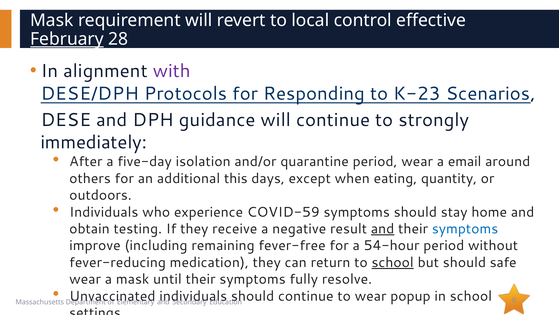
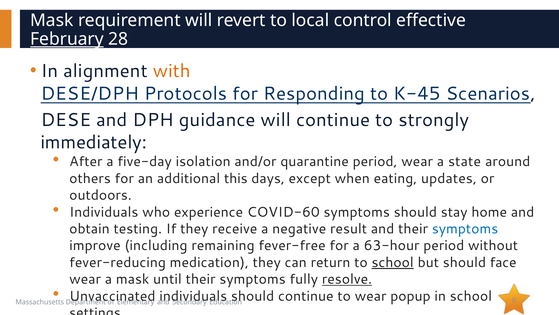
with colour: purple -> orange (172, 71)
K-23: K-23 -> K-45 (417, 93)
email: email -> state (465, 161)
quantity: quantity -> updates (449, 178)
COVID-59: COVID-59 -> COVID-60 (283, 212)
and underline: present -> none (383, 228)
54-hour: 54-hour -> 63-hour (392, 245)
safe: safe -> face (503, 262)
resolve underline: none -> present (347, 279)
